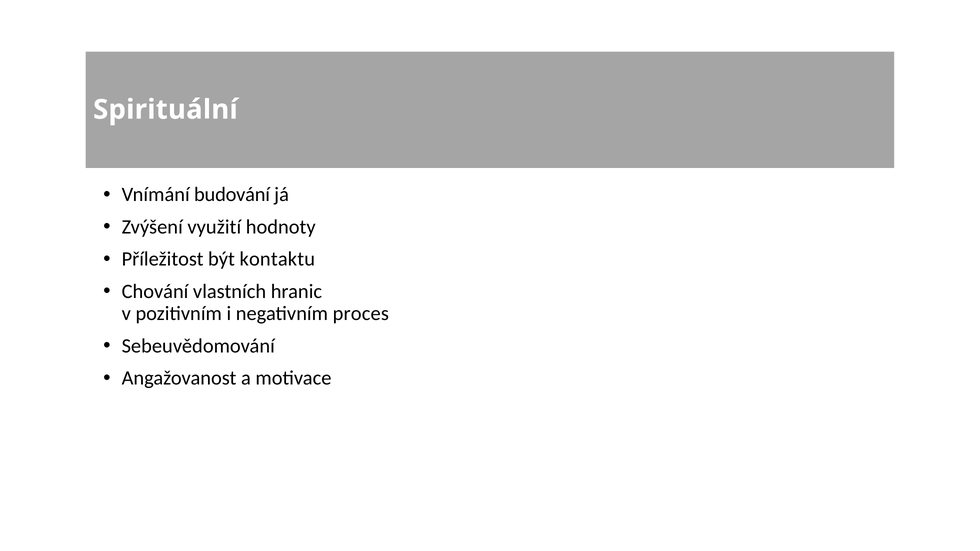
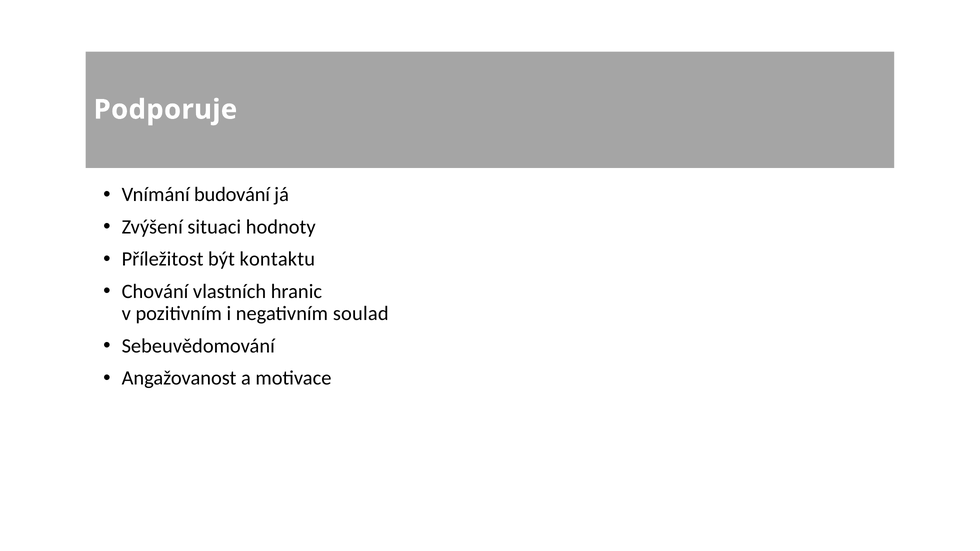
Spirituální: Spirituální -> Podporuje (165, 110)
využití: využití -> situaci (214, 227)
proces: proces -> soulad (361, 314)
